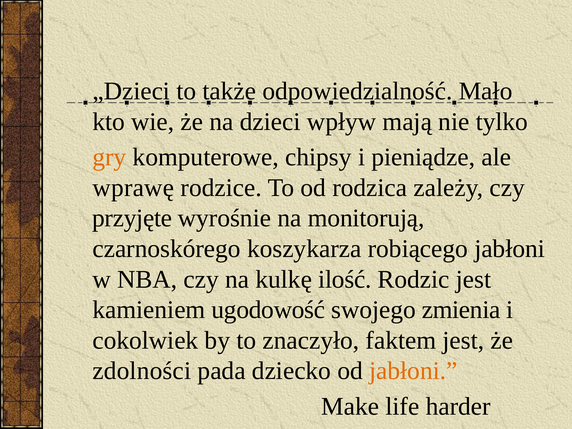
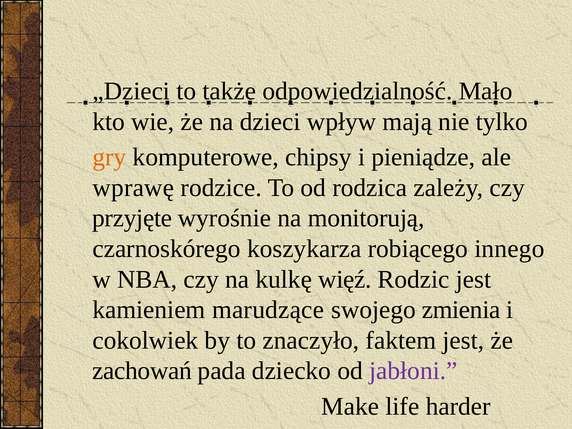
robiącego jabłoni: jabłoni -> innego (509, 249)
ilość: ilość -> więź (345, 279)
ugodowość: ugodowość -> marudzące (268, 310)
zdolności: zdolności -> zachowań (142, 371)
jabłoni colour: orange -> purple (413, 371)
